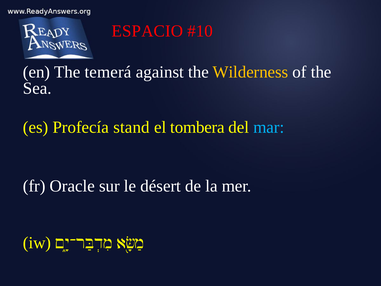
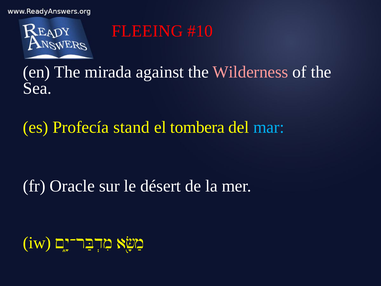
ESPACIO: ESPACIO -> FLEEING (147, 31)
temerá: temerá -> mirada (108, 72)
Wilderness colour: yellow -> pink (250, 72)
